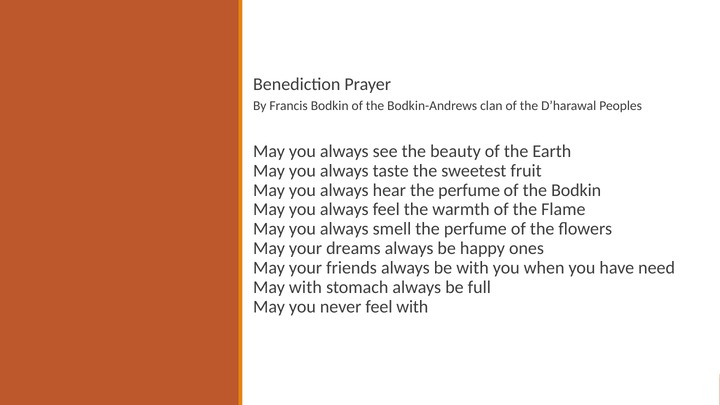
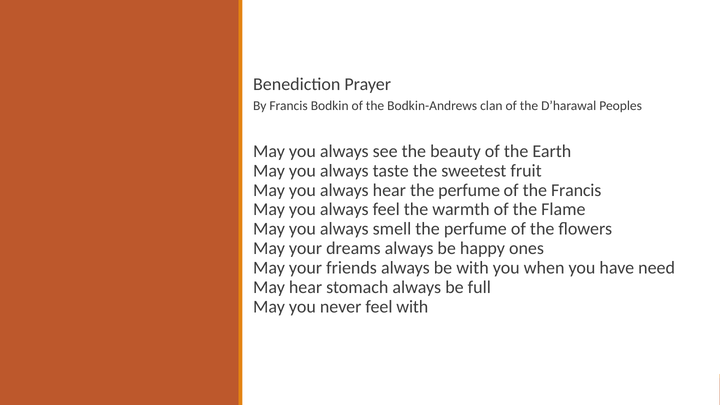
the Bodkin: Bodkin -> Francis (576, 190)
May with: with -> hear (306, 287)
